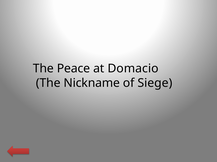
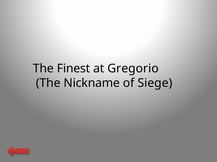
Peace: Peace -> Finest (74, 69)
Domacio: Domacio -> Gregorio (133, 69)
